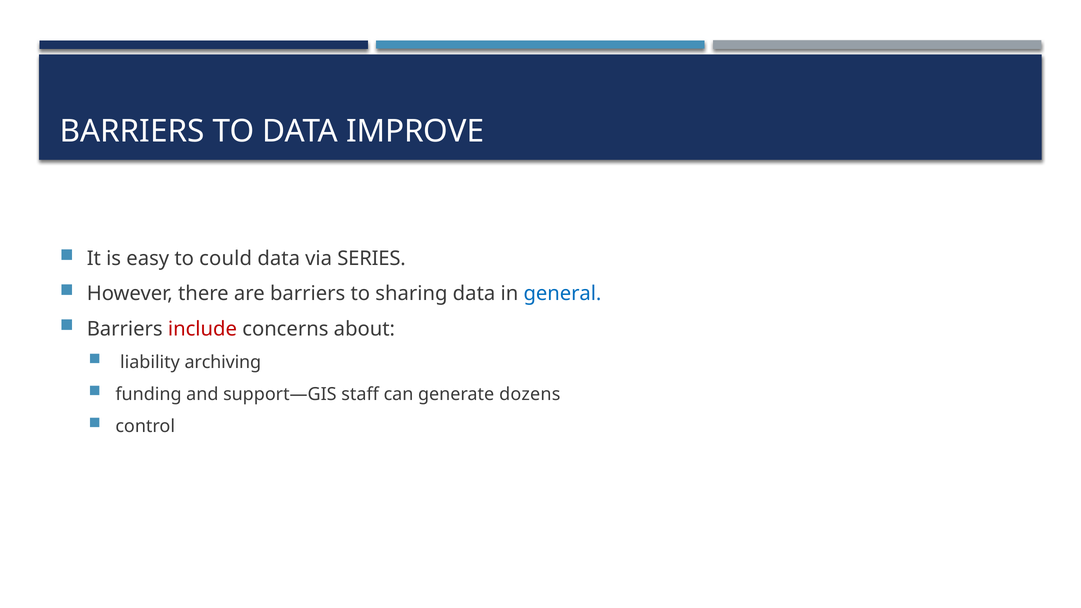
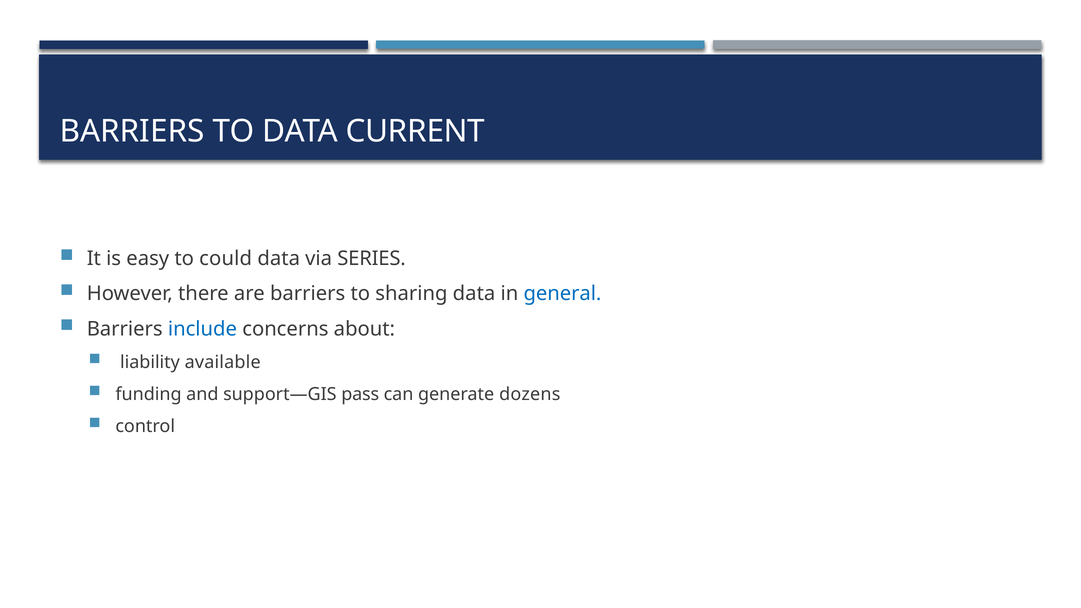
IMPROVE: IMPROVE -> CURRENT (415, 131)
include colour: red -> blue (202, 329)
archiving: archiving -> available (223, 362)
staff: staff -> pass (360, 394)
